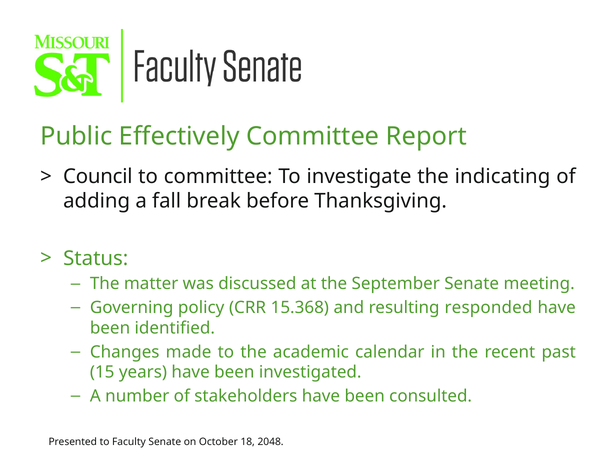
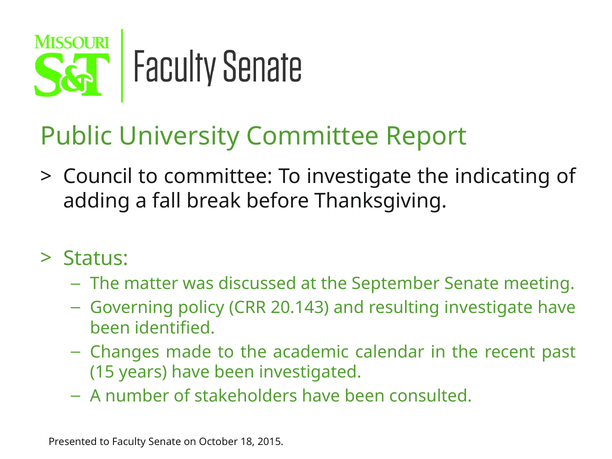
Effectively: Effectively -> University (179, 136)
15.368: 15.368 -> 20.143 (300, 308)
resulting responded: responded -> investigate (489, 308)
2048: 2048 -> 2015 (271, 442)
